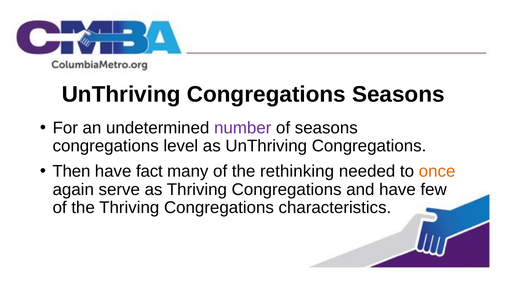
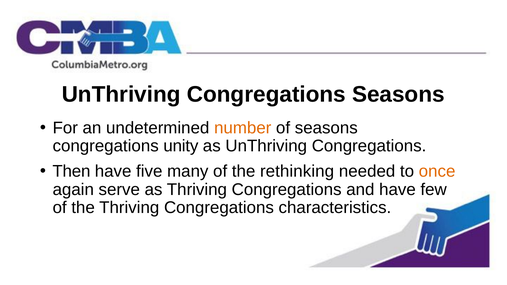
number colour: purple -> orange (243, 128)
level: level -> unity (181, 146)
fact: fact -> five (149, 171)
